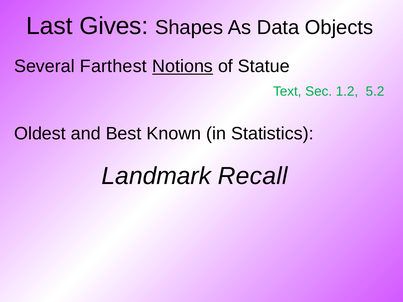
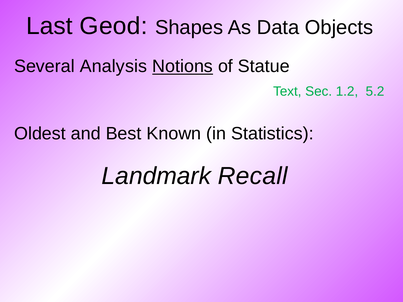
Gives: Gives -> Geod (114, 26)
Farthest: Farthest -> Analysis (113, 66)
